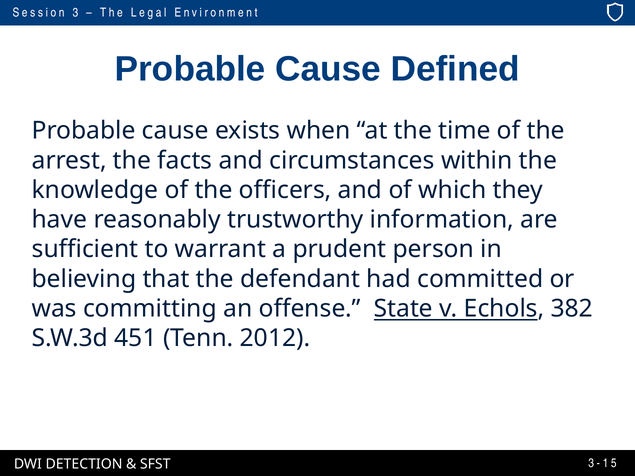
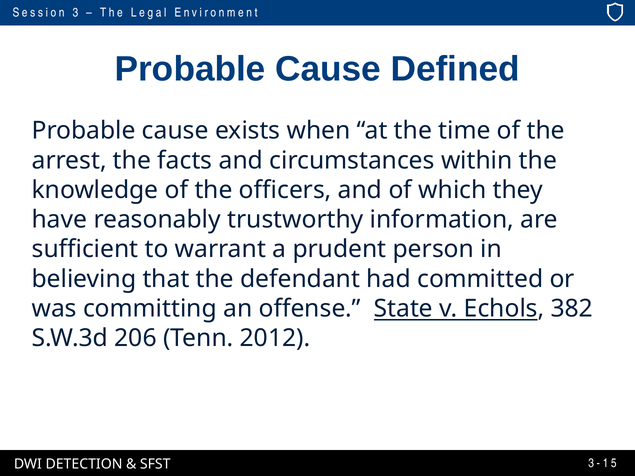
451: 451 -> 206 (136, 338)
